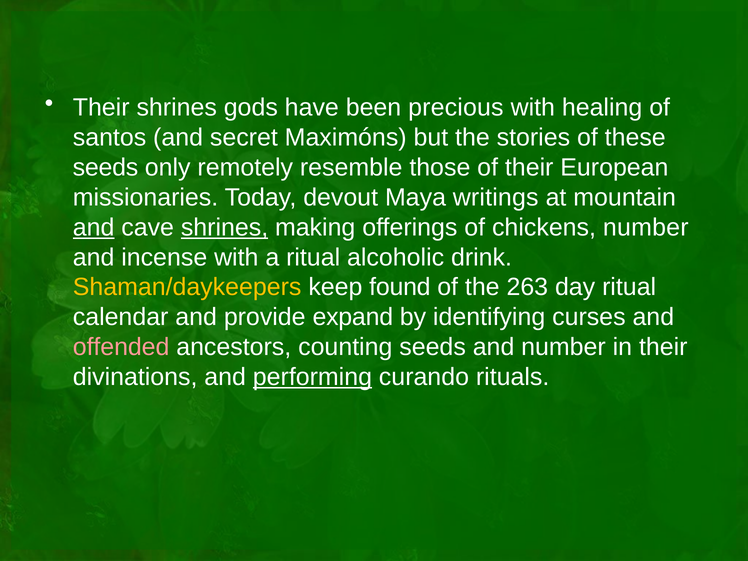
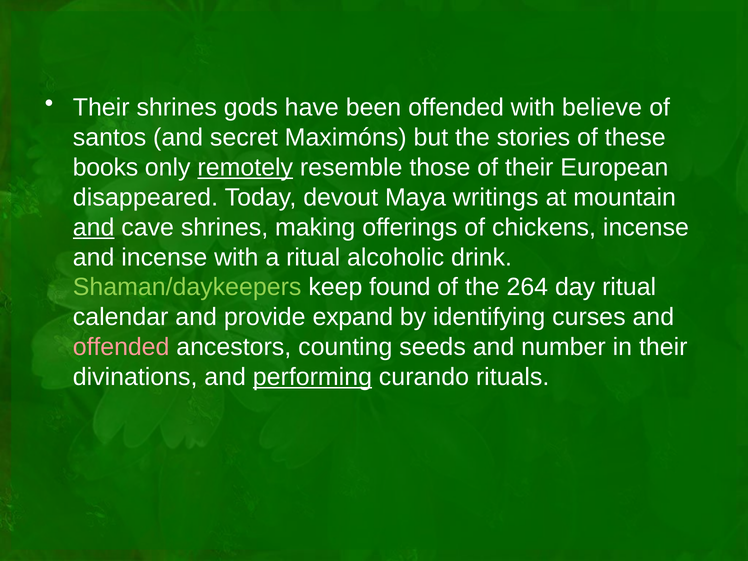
been precious: precious -> offended (456, 108)
healing: healing -> believe (602, 108)
seeds: seeds -> books (105, 168)
remotely underline: none -> present (245, 168)
missionaries: missionaries -> disappeared (145, 197)
shrines underline: present -> none (225, 227)
chickens number: number -> incense (646, 227)
Shaman/daykeepers colour: yellow -> light green (187, 287)
263: 263 -> 264 (527, 287)
